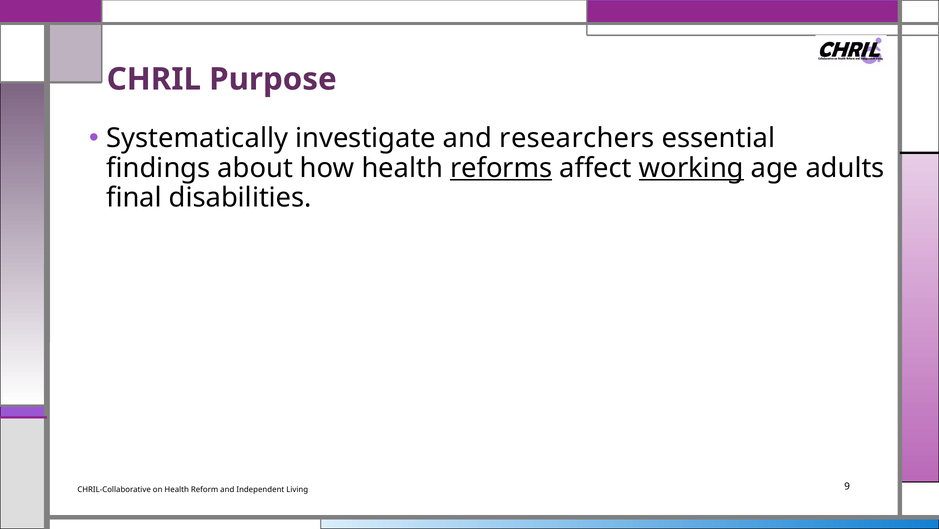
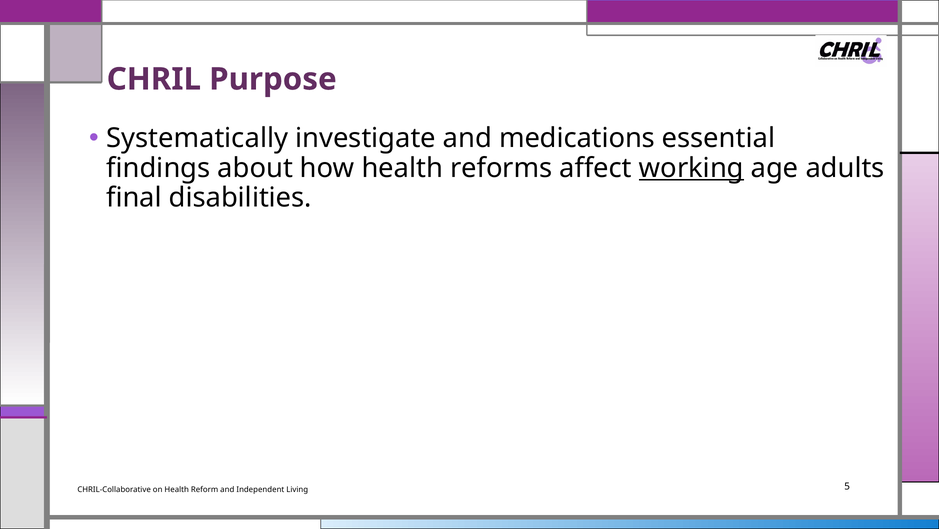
researchers: researchers -> medications (577, 138)
reforms underline: present -> none (501, 168)
9: 9 -> 5 (847, 486)
